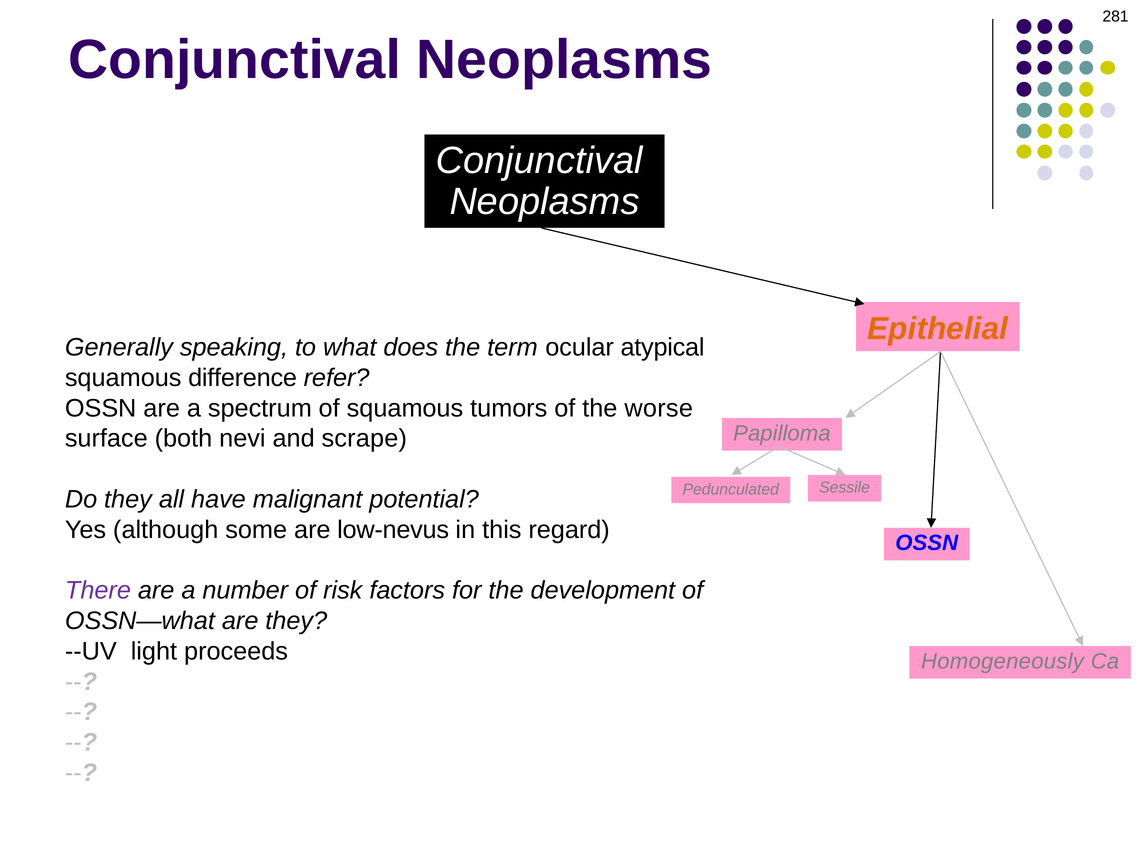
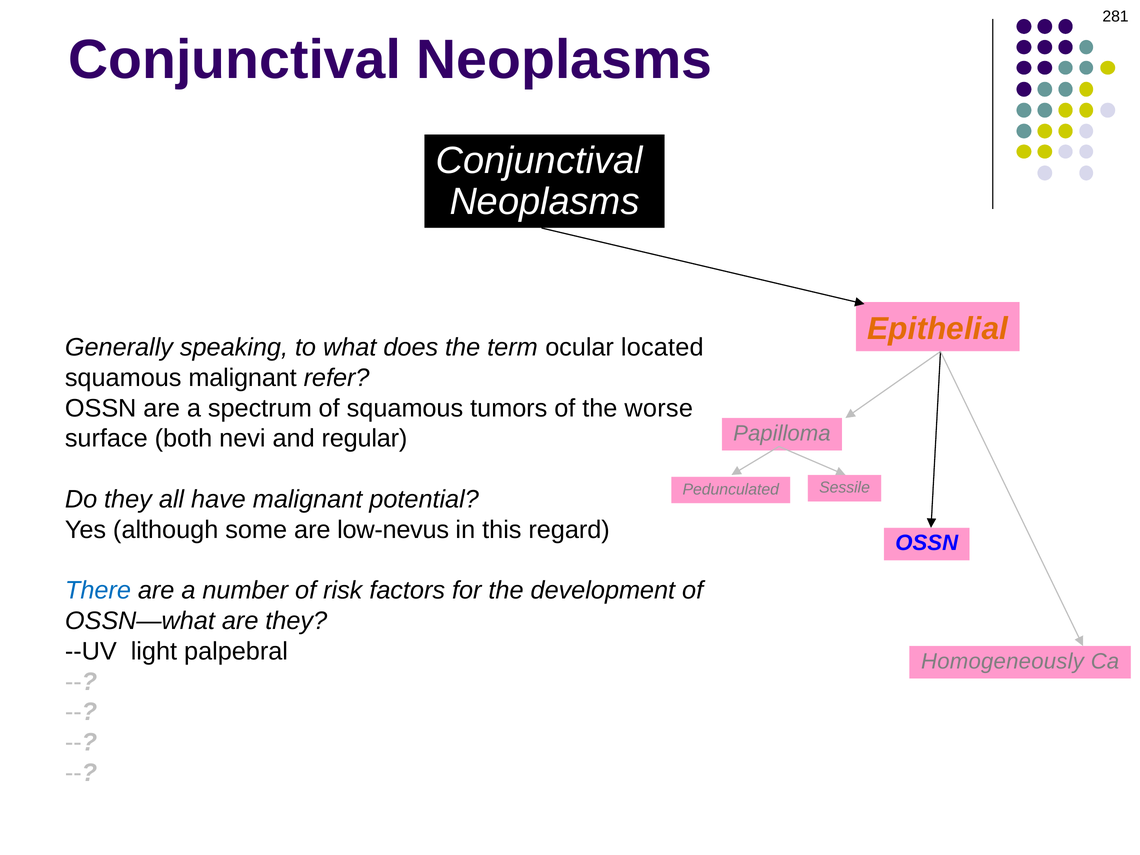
atypical: atypical -> located (662, 347)
squamous difference: difference -> malignant (243, 378)
scrape: scrape -> regular (364, 439)
There colour: purple -> blue (98, 591)
proceeds: proceeds -> palpebral (236, 651)
